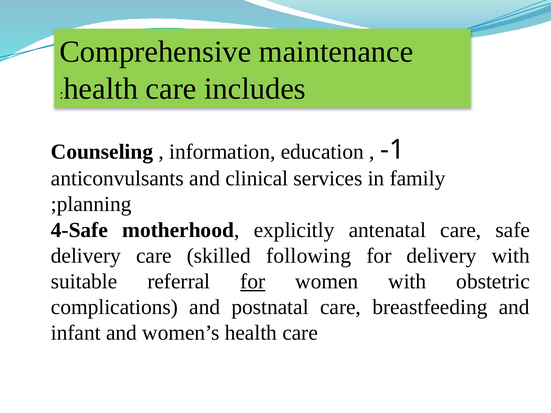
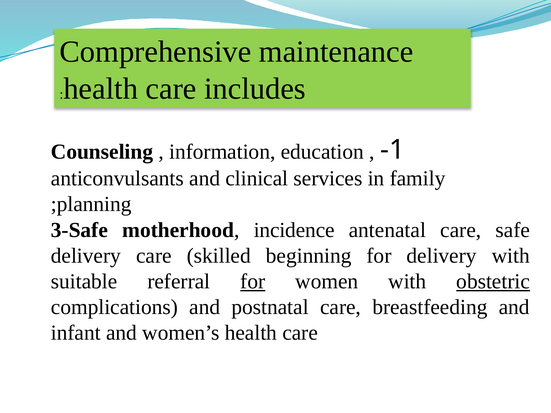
4-Safe: 4-Safe -> 3-Safe (79, 230)
explicitly: explicitly -> incidence (294, 230)
following: following -> beginning (309, 256)
obstetric underline: none -> present (493, 282)
